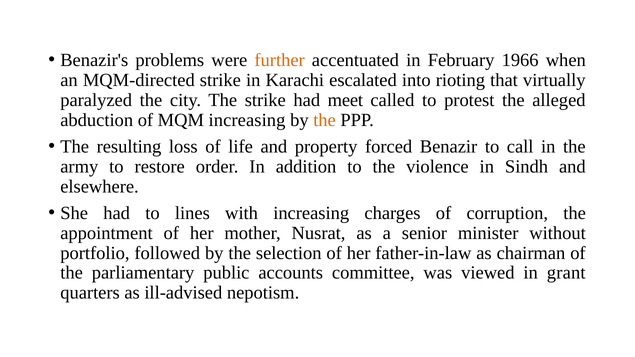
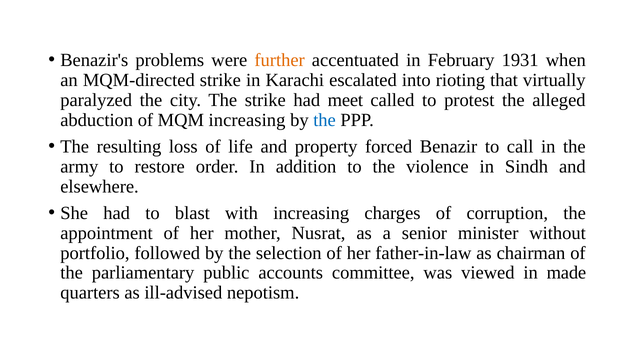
1966: 1966 -> 1931 (520, 60)
the colour: orange -> blue (325, 120)
lines: lines -> blast (192, 213)
grant: grant -> made (566, 273)
